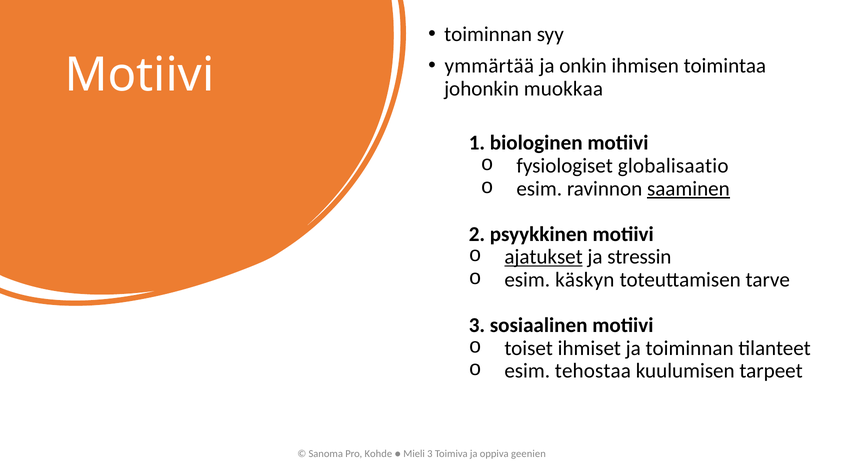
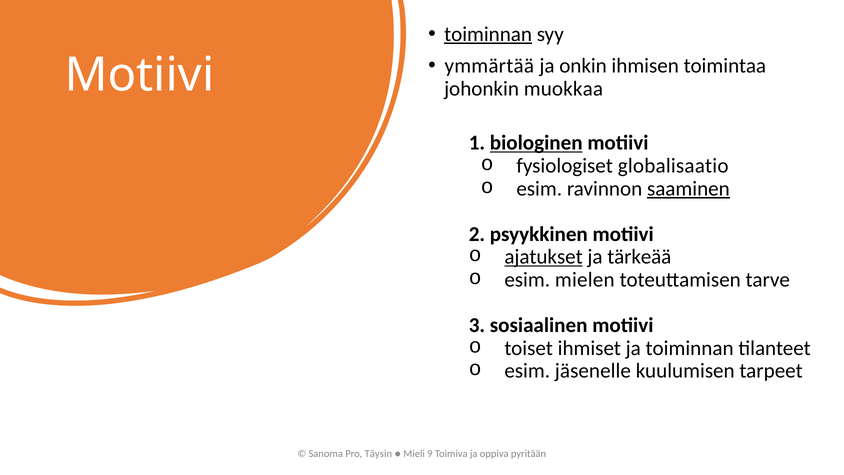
toiminnan underline: none -> present (488, 34)
biologinen underline: none -> present (536, 143)
stressin: stressin -> tärkeää (639, 257)
käskyn: käskyn -> mielen (585, 280)
tehostaa: tehostaa -> jäsenelle (593, 371)
Kohde: Kohde -> Täysin (378, 453)
Mieli 3: 3 -> 9 (430, 453)
geenien: geenien -> pyritään (528, 453)
